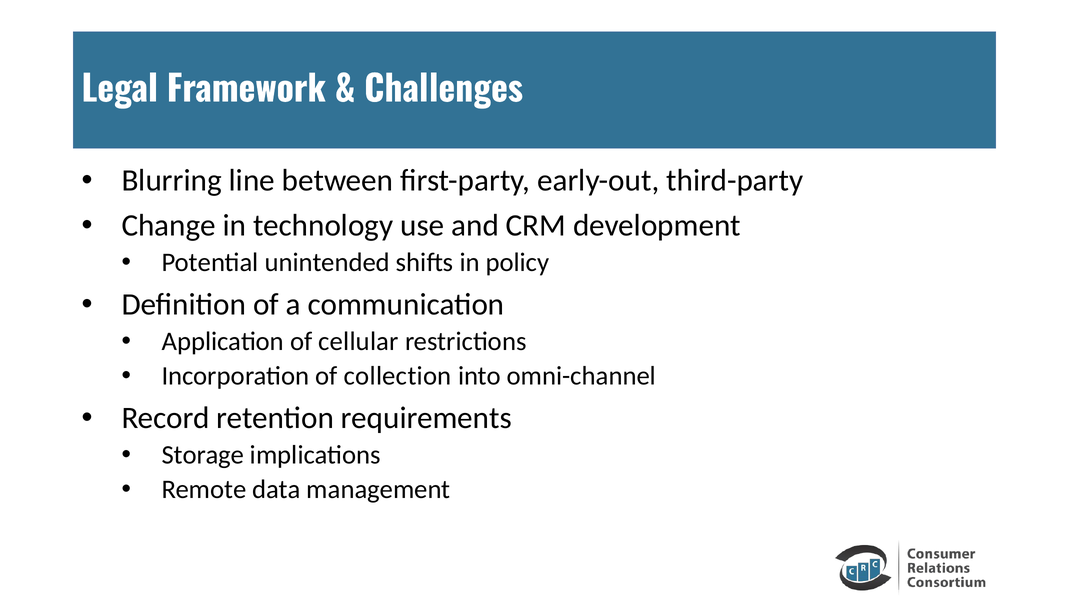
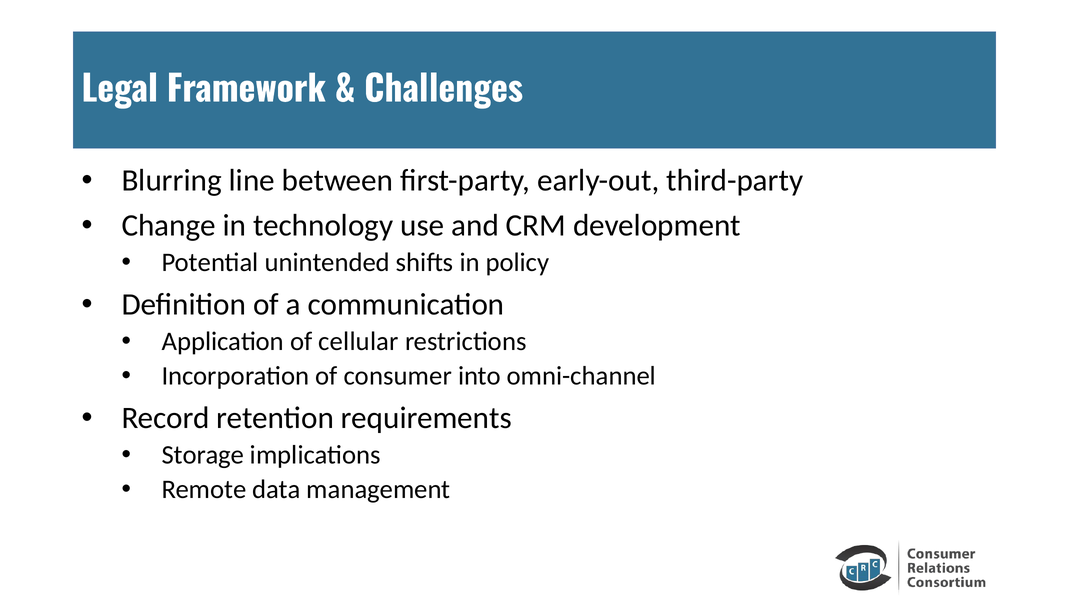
collection: collection -> consumer (398, 376)
